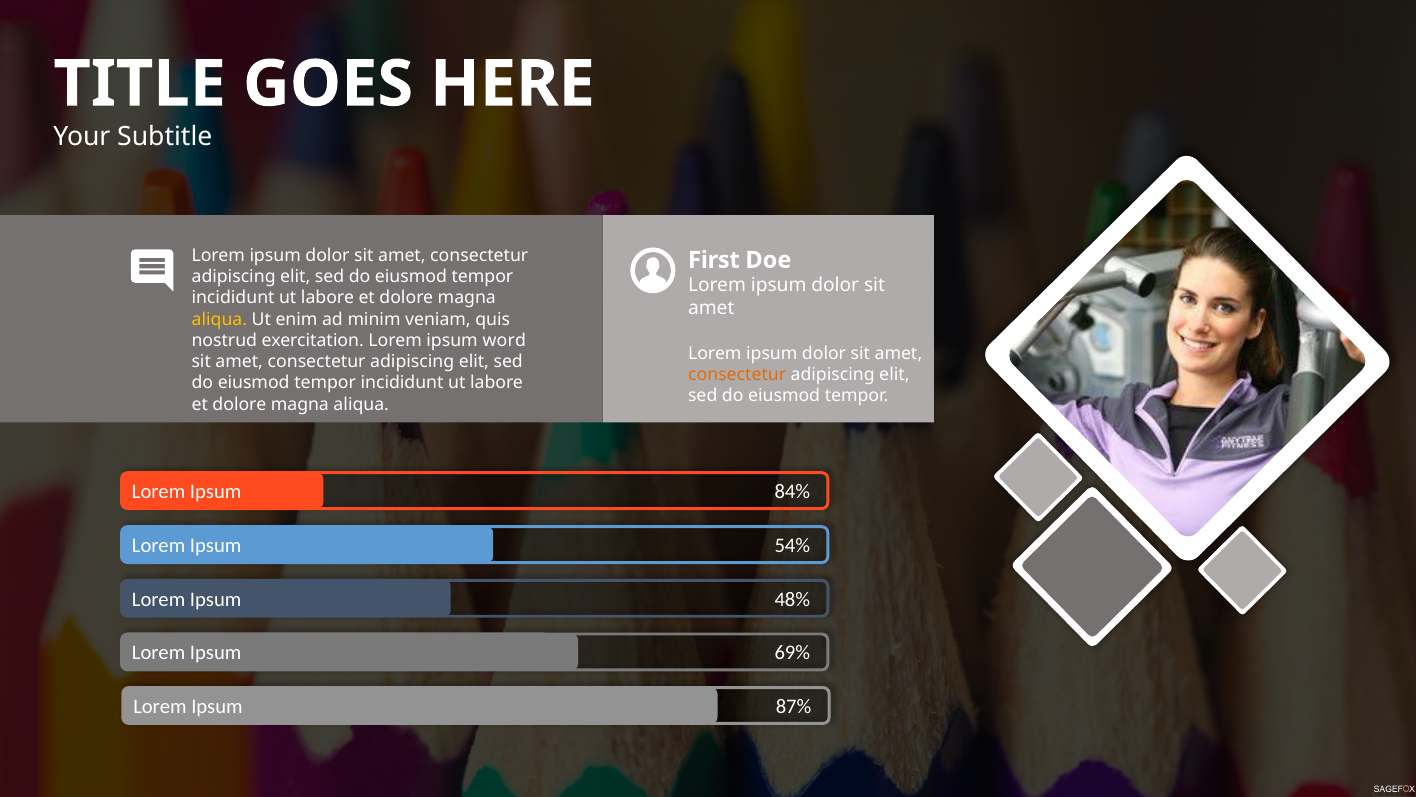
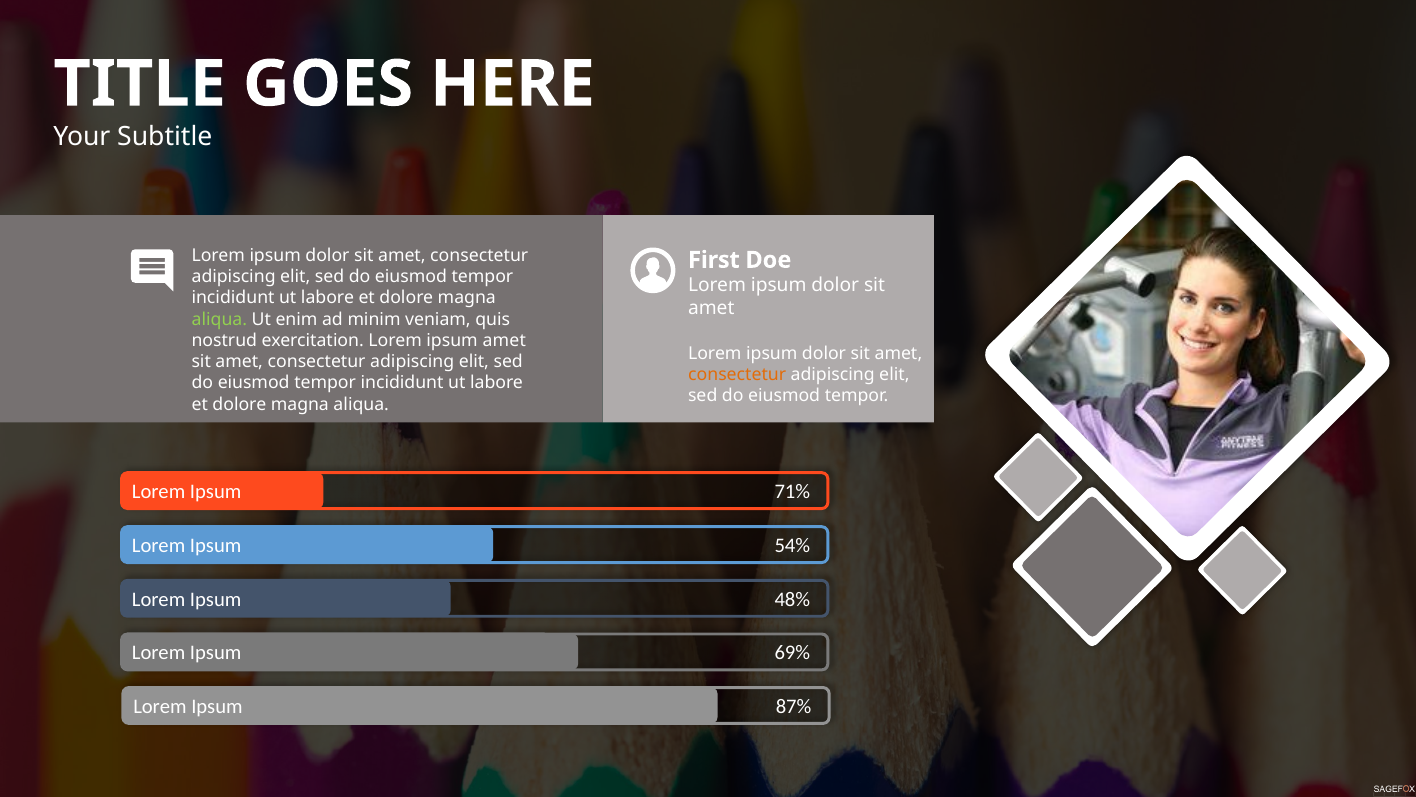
aliqua colour: yellow -> light green (219, 319)
ipsum word: word -> amet (504, 340)
84%: 84% -> 71% (792, 491)
